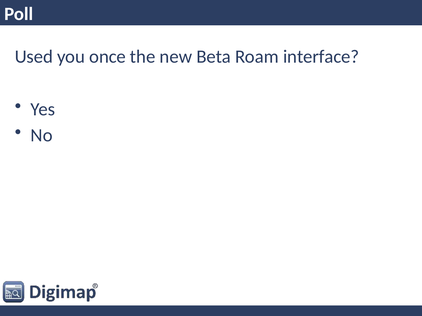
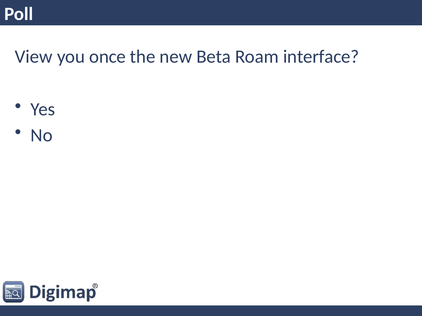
Used: Used -> View (34, 57)
